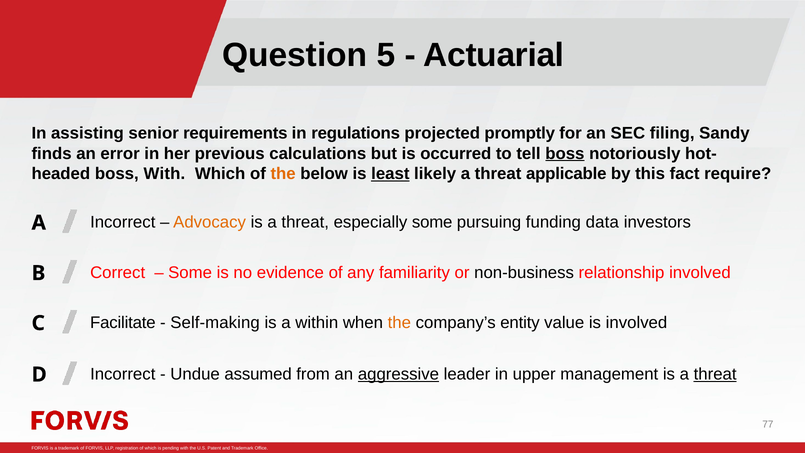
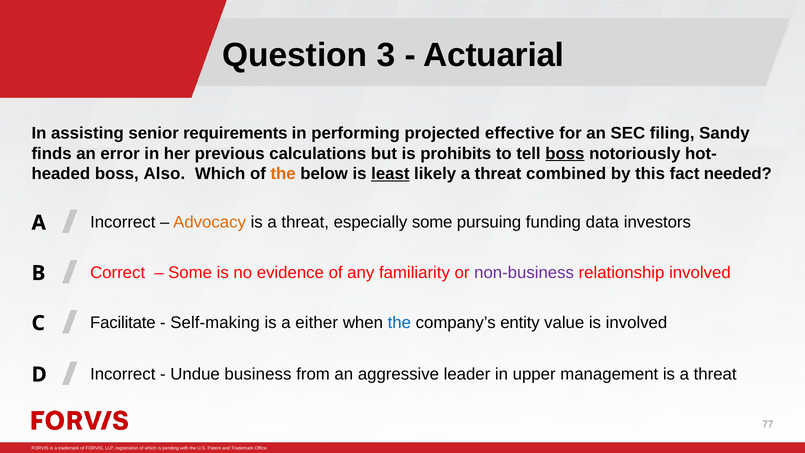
5: 5 -> 3 (386, 55)
regulations: regulations -> performing (356, 133)
promptly: promptly -> effective (520, 133)
occurred: occurred -> prohibits (456, 153)
boss With: With -> Also (164, 174)
applicable: applicable -> combined (566, 174)
require: require -> needed (738, 174)
non-business colour: black -> purple (524, 273)
within: within -> either (317, 323)
the colour: orange -> blue (399, 323)
assumed: assumed -> business (258, 374)
aggressive underline: present -> none (398, 374)
threat underline: present -> none (715, 374)
